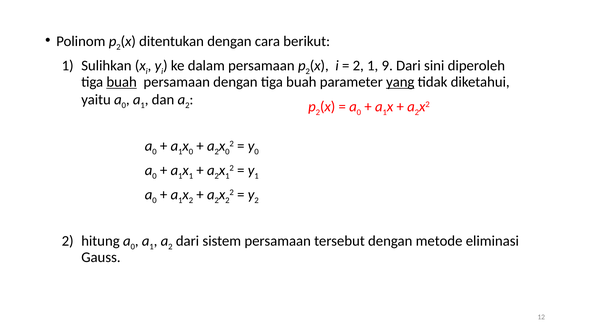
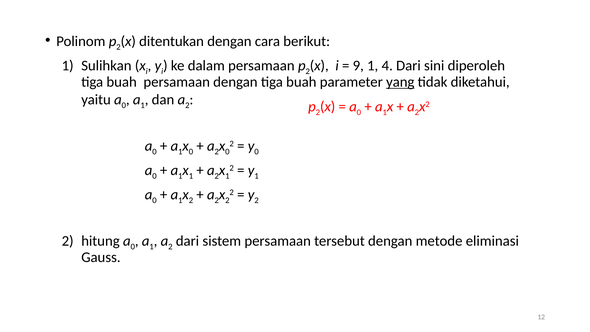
2: 2 -> 9 (358, 66)
9: 9 -> 4 (387, 66)
buah underline: present -> none (122, 82)
